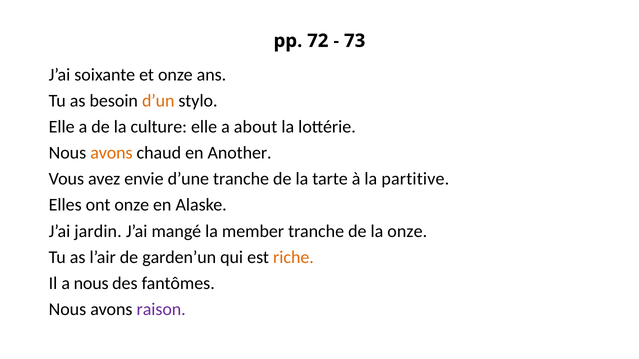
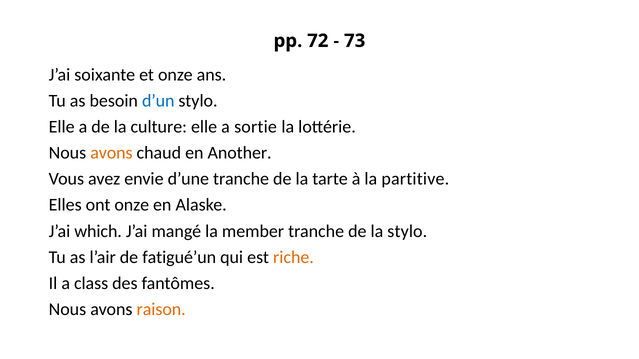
d’un colour: orange -> blue (158, 101)
about: about -> sortie (256, 127)
jardin: jardin -> which (98, 231)
la onze: onze -> stylo (407, 231)
garden’un: garden’un -> fatigué’un (179, 257)
a nous: nous -> class (91, 284)
raison colour: purple -> orange (161, 310)
